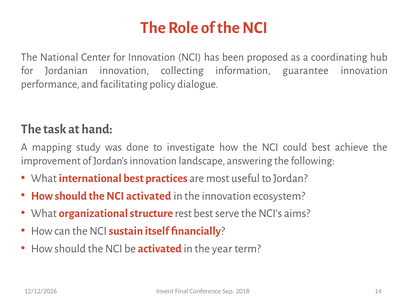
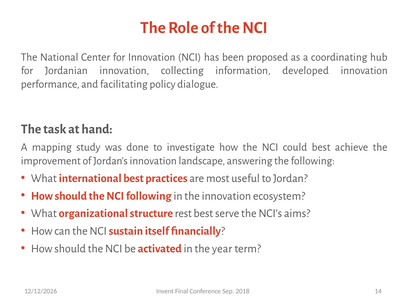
guarantee: guarantee -> developed (306, 70)
NCI activated: activated -> following (149, 195)
